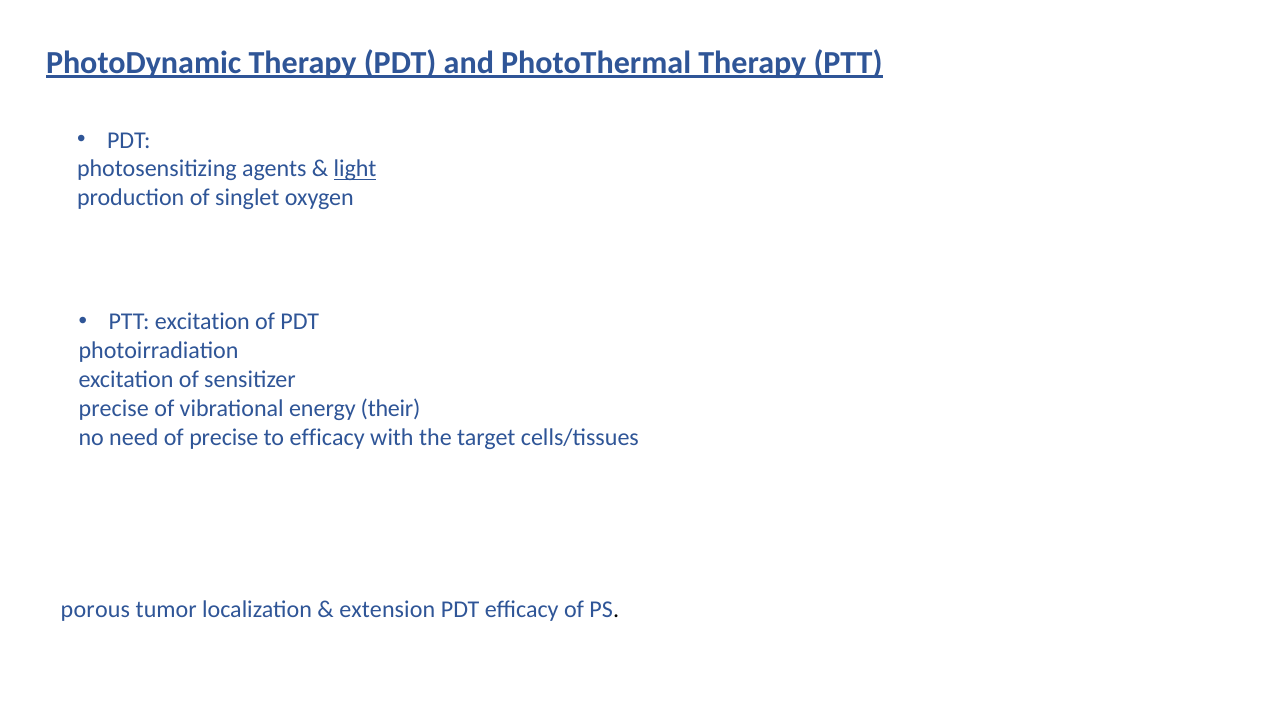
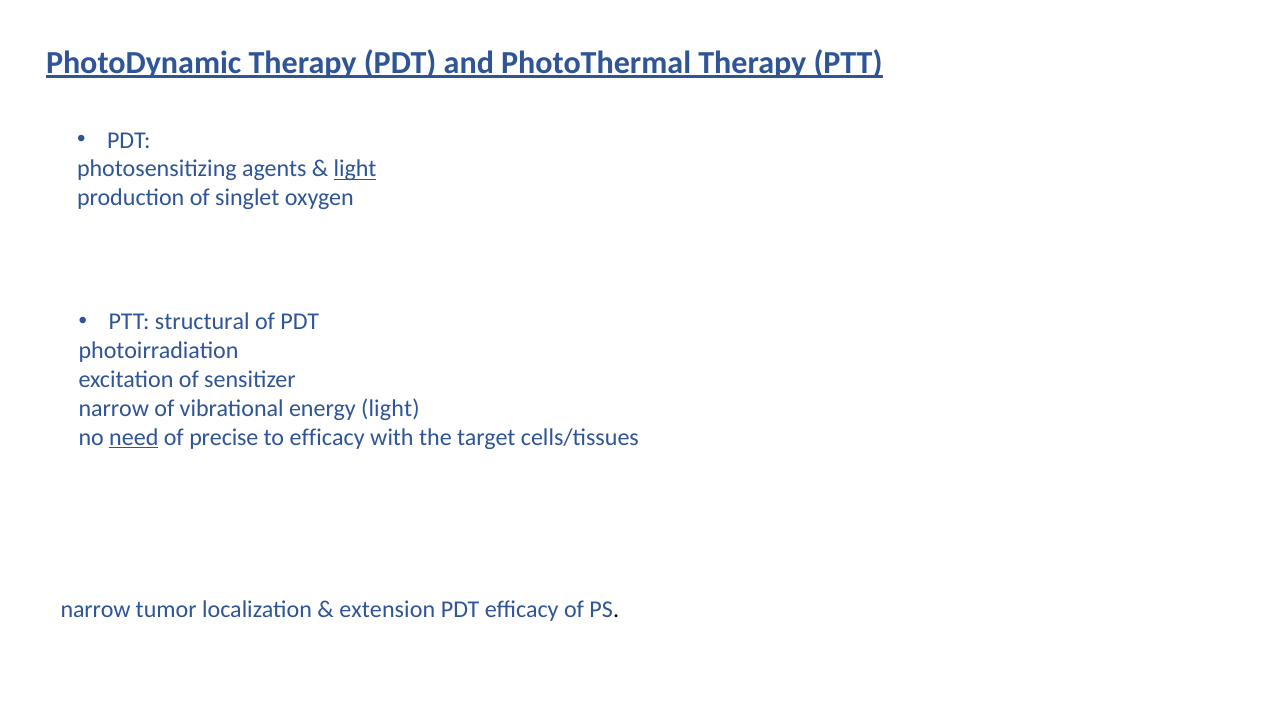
PTT excitation: excitation -> structural (202, 322)
precise: precise -> narrow (114, 408)
energy their: their -> light (390, 408)
need underline: none -> present (134, 437)
porous: porous -> narrow (96, 609)
